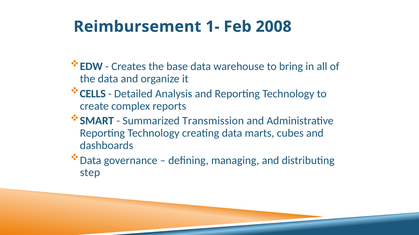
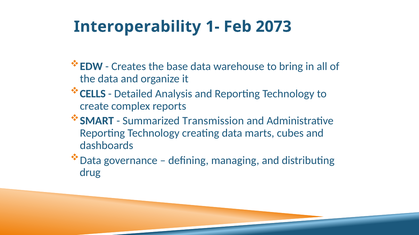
Reimbursement: Reimbursement -> Interoperability (137, 27)
2008: 2008 -> 2073 (274, 27)
step: step -> drug (90, 173)
